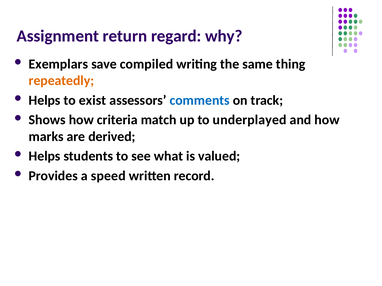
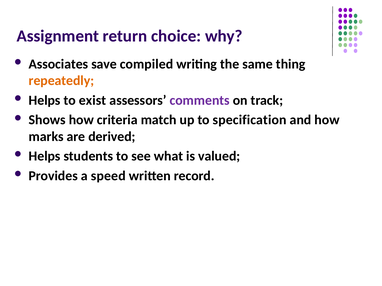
regard: regard -> choice (176, 36)
Exemplars: Exemplars -> Associates (58, 64)
comments colour: blue -> purple (200, 100)
underplayed: underplayed -> specification (250, 120)
